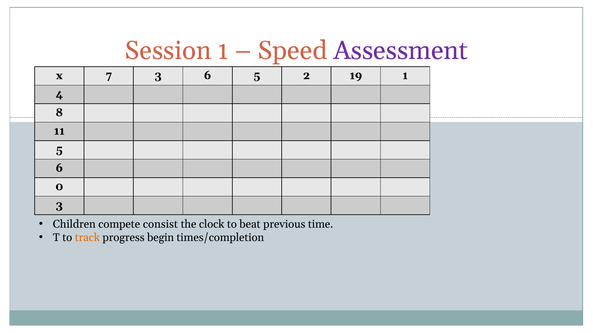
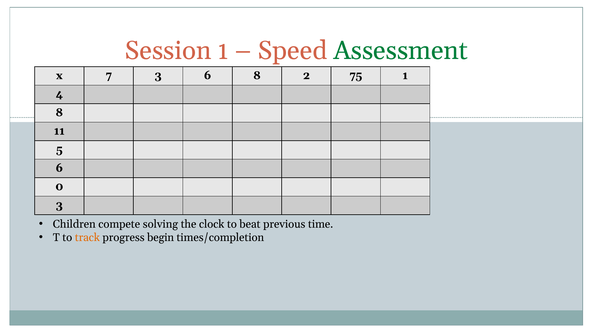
Assessment colour: purple -> green (401, 51)
6 5: 5 -> 8 (257, 76)
19: 19 -> 75 (356, 76)
consist: consist -> solving (160, 225)
